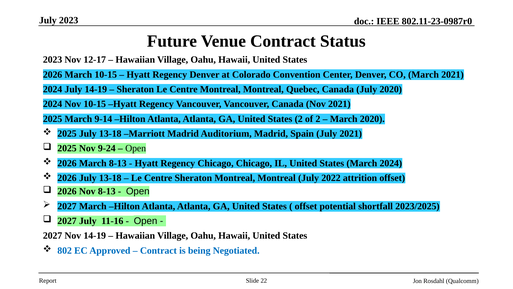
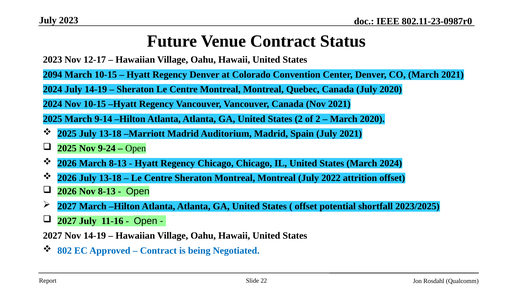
2026: 2026 -> 2094 (53, 74)
